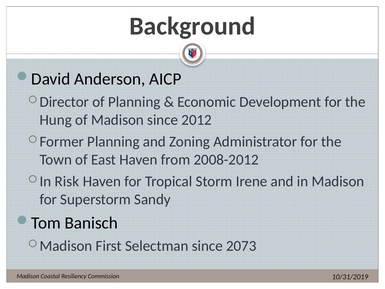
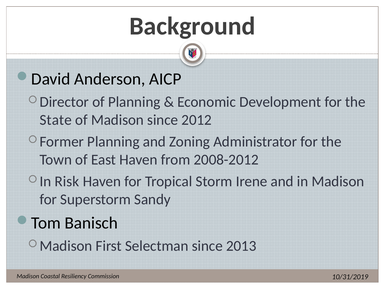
Hung: Hung -> State (56, 120)
2073: 2073 -> 2013 (241, 246)
